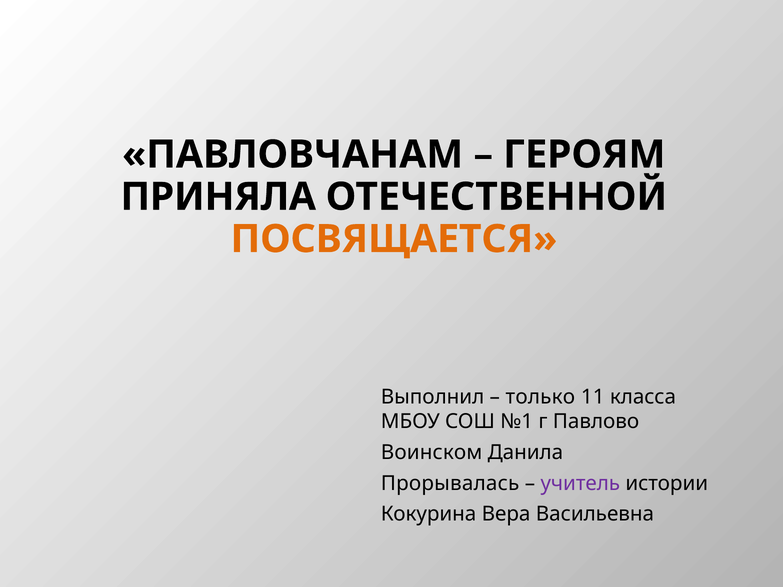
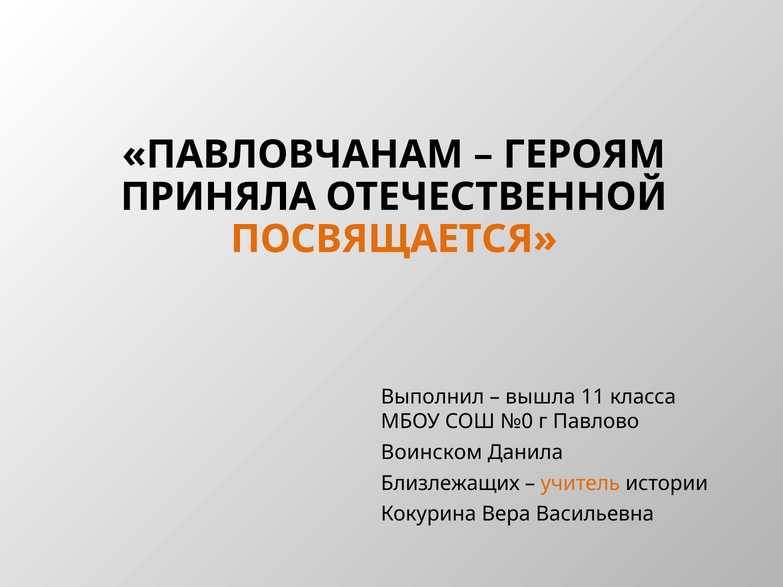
только: только -> вышла (540, 397)
№1: №1 -> №0 (517, 422)
Прорывалась: Прорывалась -> Близлежащих (450, 484)
учитель colour: purple -> orange (580, 484)
